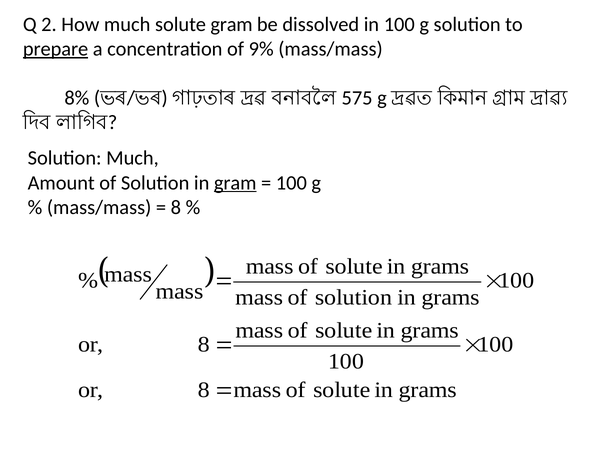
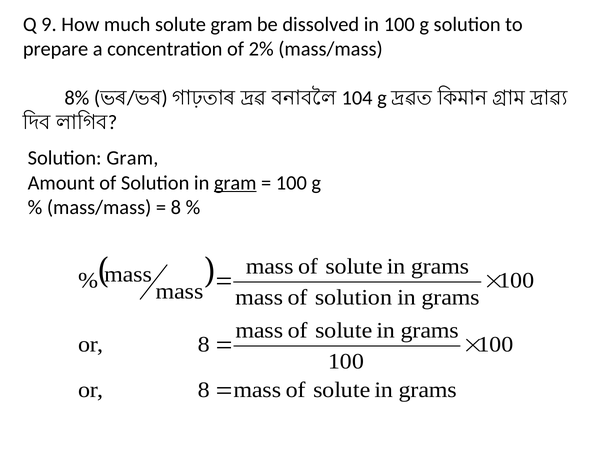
2: 2 -> 9 (49, 25)
prepare underline: present -> none (56, 49)
9%: 9% -> 2% (261, 49)
575: 575 -> 104 (357, 98)
Solution Much: Much -> Gram (132, 158)
